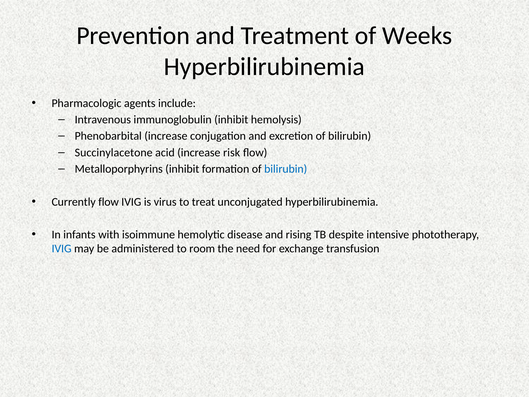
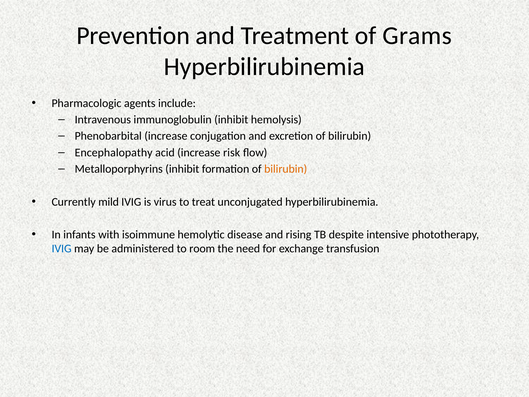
Weeks: Weeks -> Grams (417, 36)
Succinylacetone: Succinylacetone -> Encephalopathy (114, 152)
bilirubin colour: blue -> orange (286, 169)
Currently flow: flow -> mild (109, 202)
